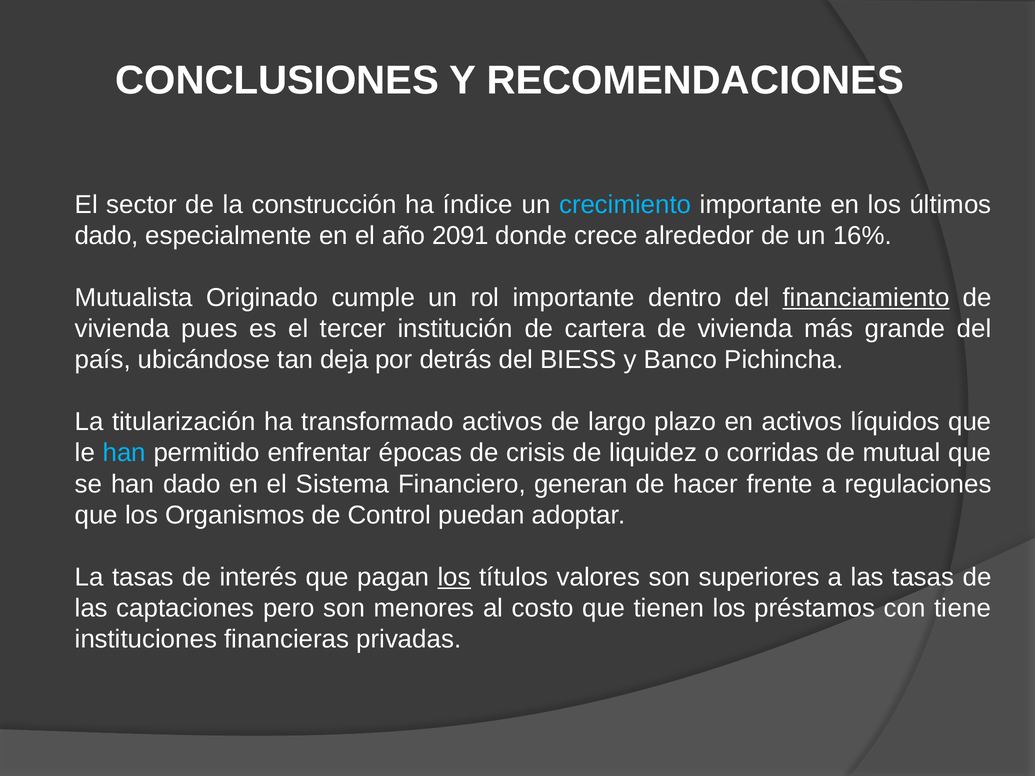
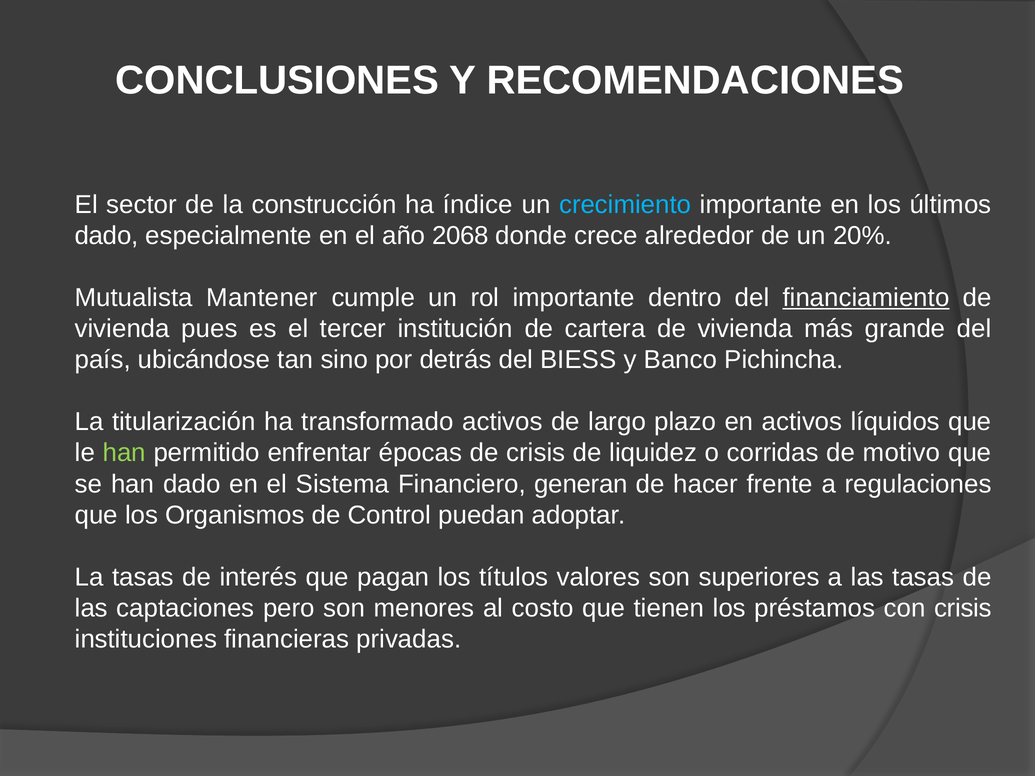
2091: 2091 -> 2068 (460, 236)
16%: 16% -> 20% (862, 236)
Originado: Originado -> Mantener (262, 298)
deja: deja -> sino (344, 360)
han colour: light blue -> light green (124, 453)
mutual: mutual -> motivo (902, 453)
los underline: present -> none (454, 577)
con tiene: tiene -> crisis (963, 608)
